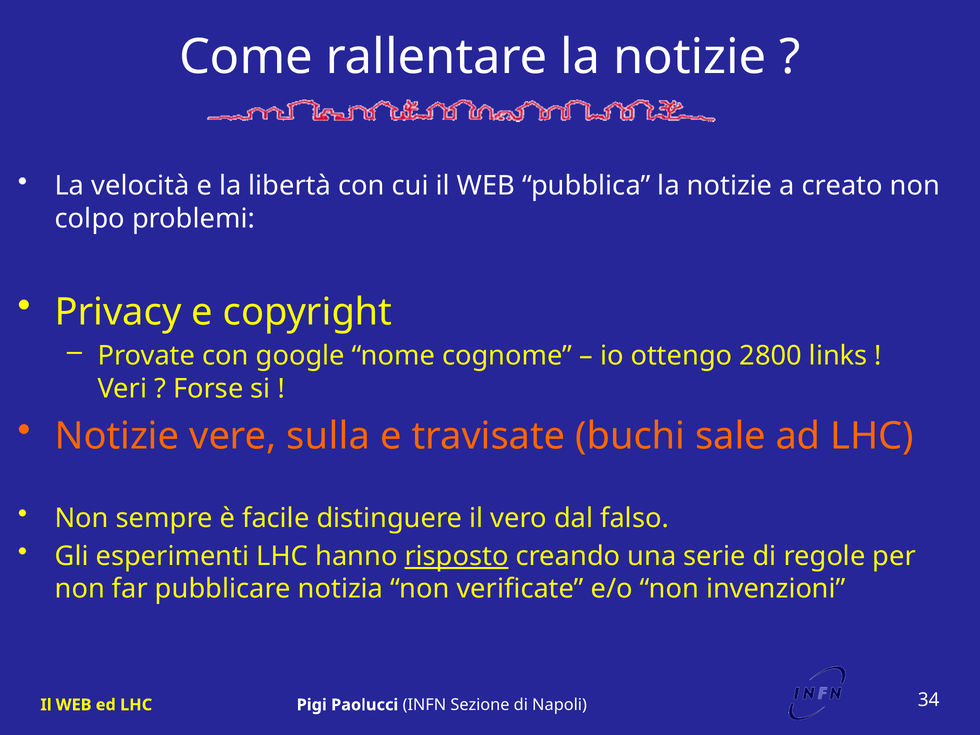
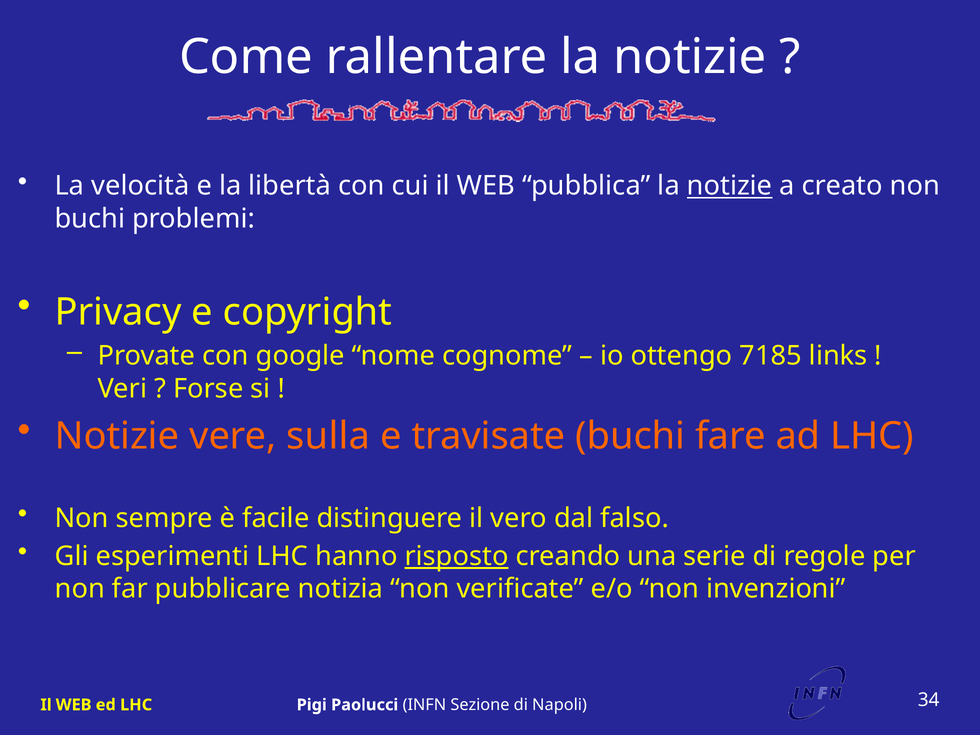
notizie underline: none -> present (730, 186)
colpo: colpo -> buchi (90, 219)
2800: 2800 -> 7185 (771, 356)
sale: sale -> fare (731, 436)
